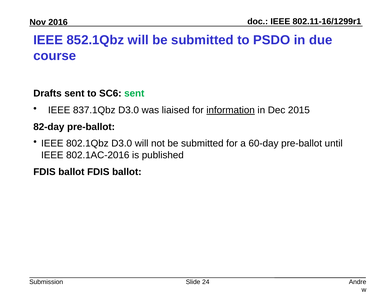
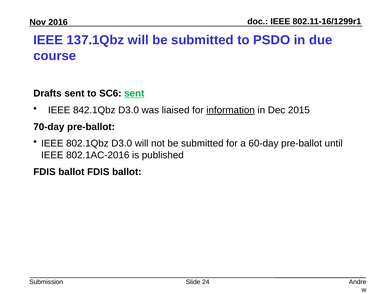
852.1Qbz: 852.1Qbz -> 137.1Qbz (95, 40)
sent underline: none -> present (134, 93)
837.1Qbz: 837.1Qbz -> 842.1Qbz (94, 110)
82-day: 82-day -> 70-day (49, 127)
